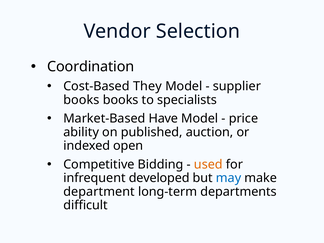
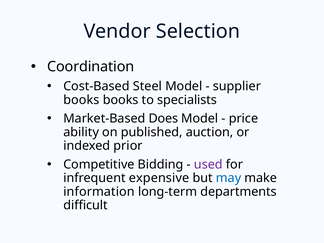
They: They -> Steel (147, 86)
Have: Have -> Does (163, 119)
open: open -> prior (128, 146)
used colour: orange -> purple (208, 164)
developed: developed -> expensive (159, 178)
department: department -> information (99, 192)
